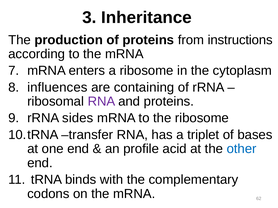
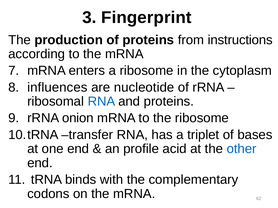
Inheritance: Inheritance -> Fingerprint (146, 18)
containing: containing -> nucleotide (144, 88)
RNA colour: purple -> blue (101, 102)
sides: sides -> onion (78, 118)
